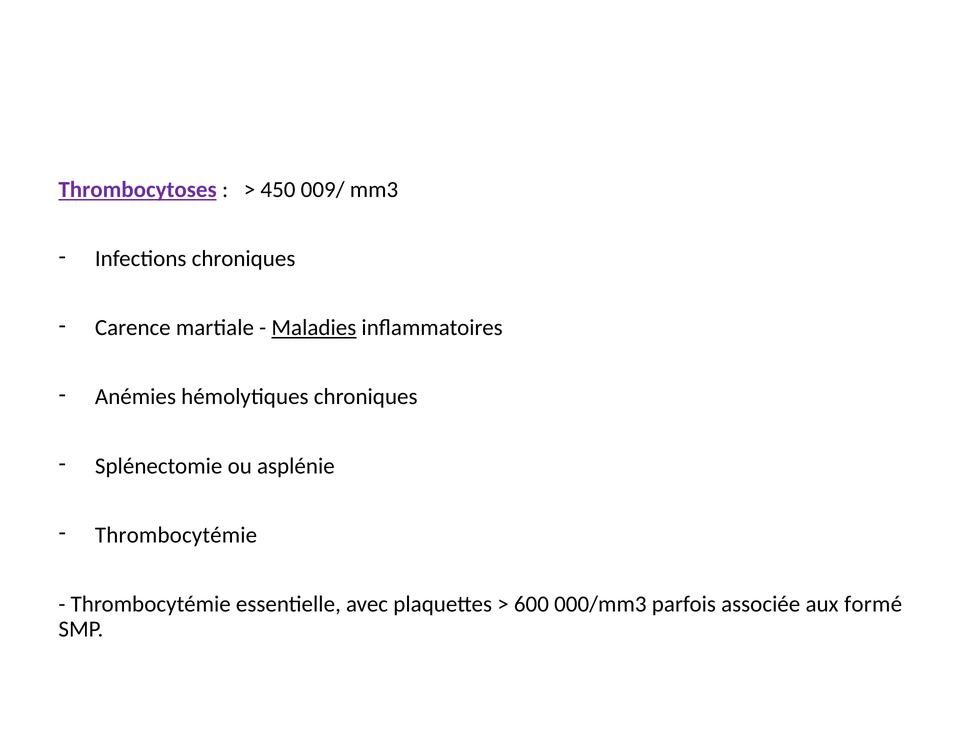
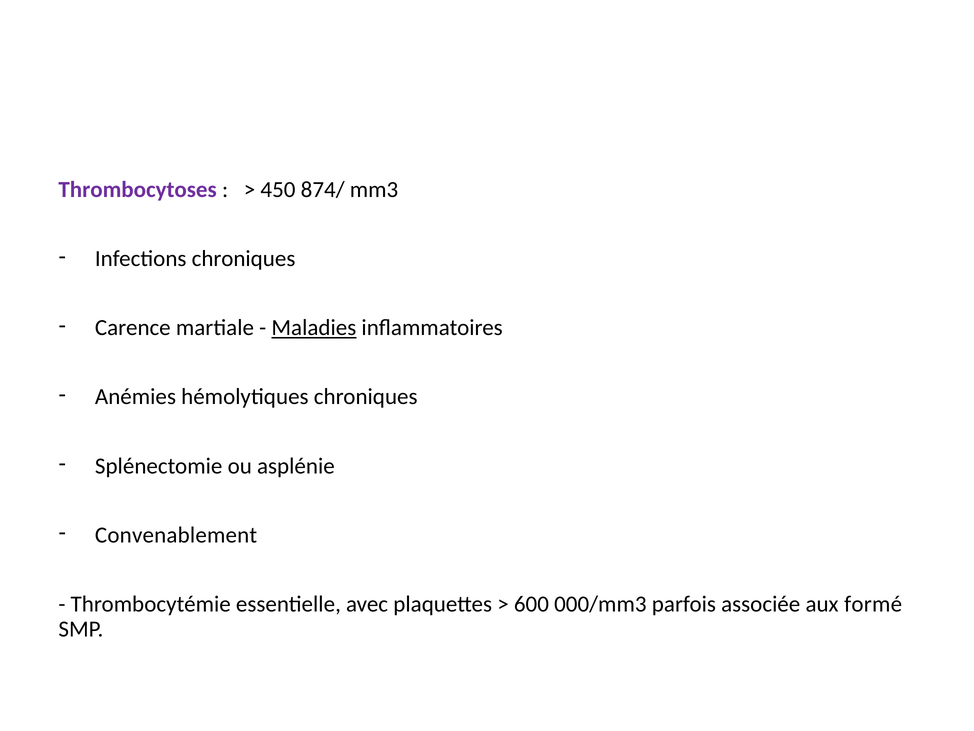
Thrombocytoses underline: present -> none (138, 190)
009/: 009/ -> 874/ (323, 190)
Thrombocytémie: Thrombocytémie -> Convenablement (176, 535)
